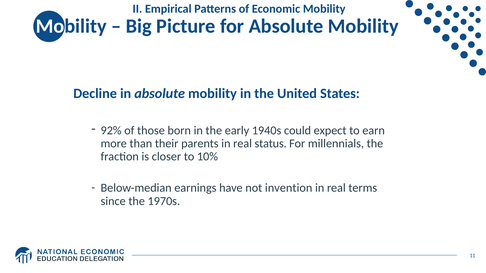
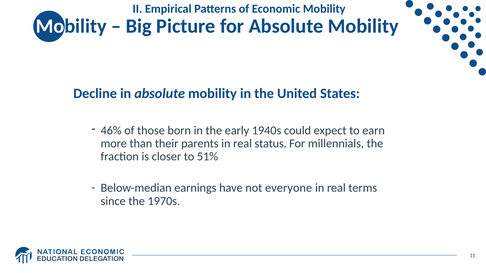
92%: 92% -> 46% (111, 131)
10%: 10% -> 51% (207, 157)
invention: invention -> everyone (289, 188)
